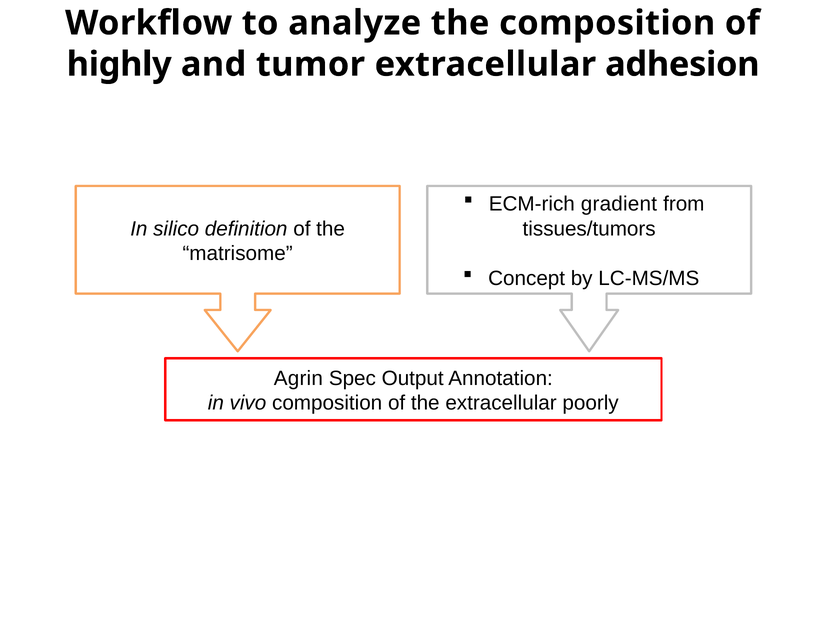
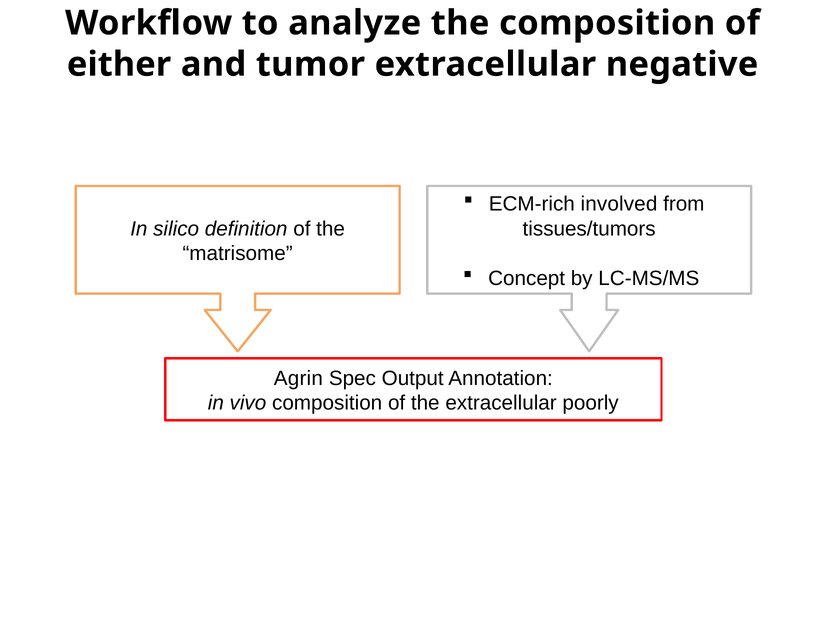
highly: highly -> either (119, 64)
adhesion: adhesion -> negative (682, 64)
gradient: gradient -> involved (619, 204)
